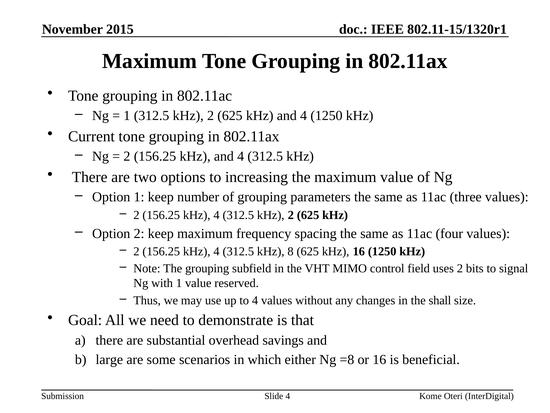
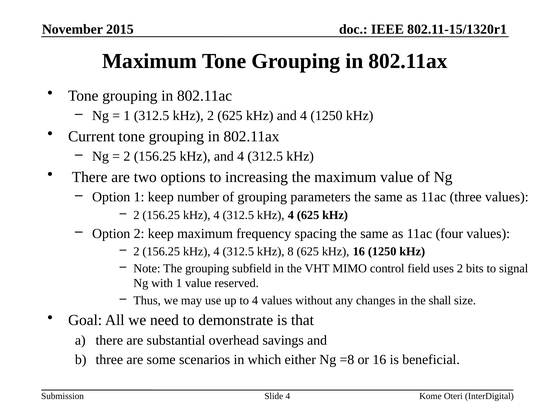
4 312.5 kHz 2: 2 -> 4 (291, 215)
large: large -> three (109, 359)
